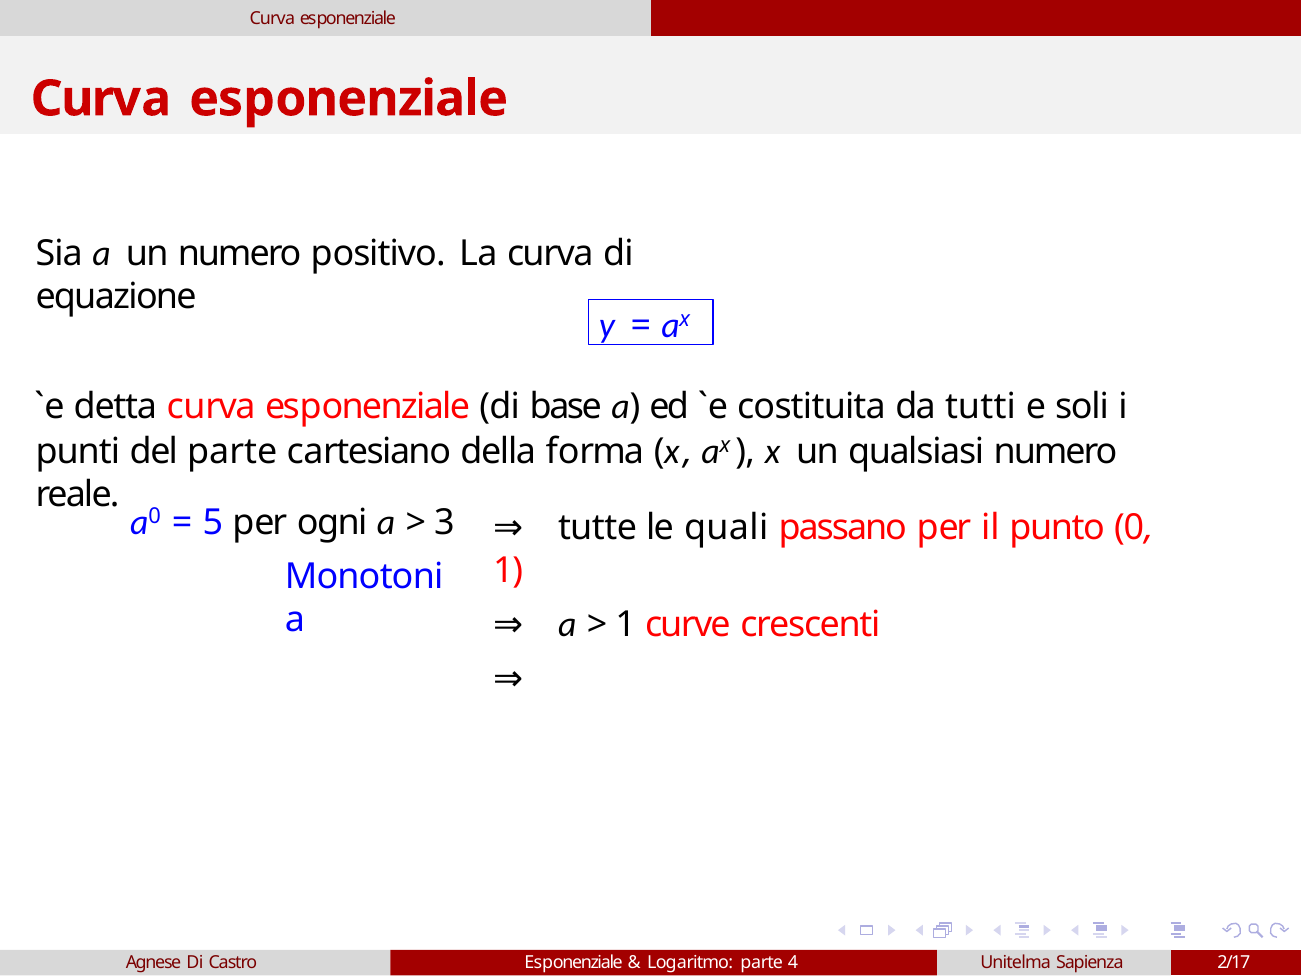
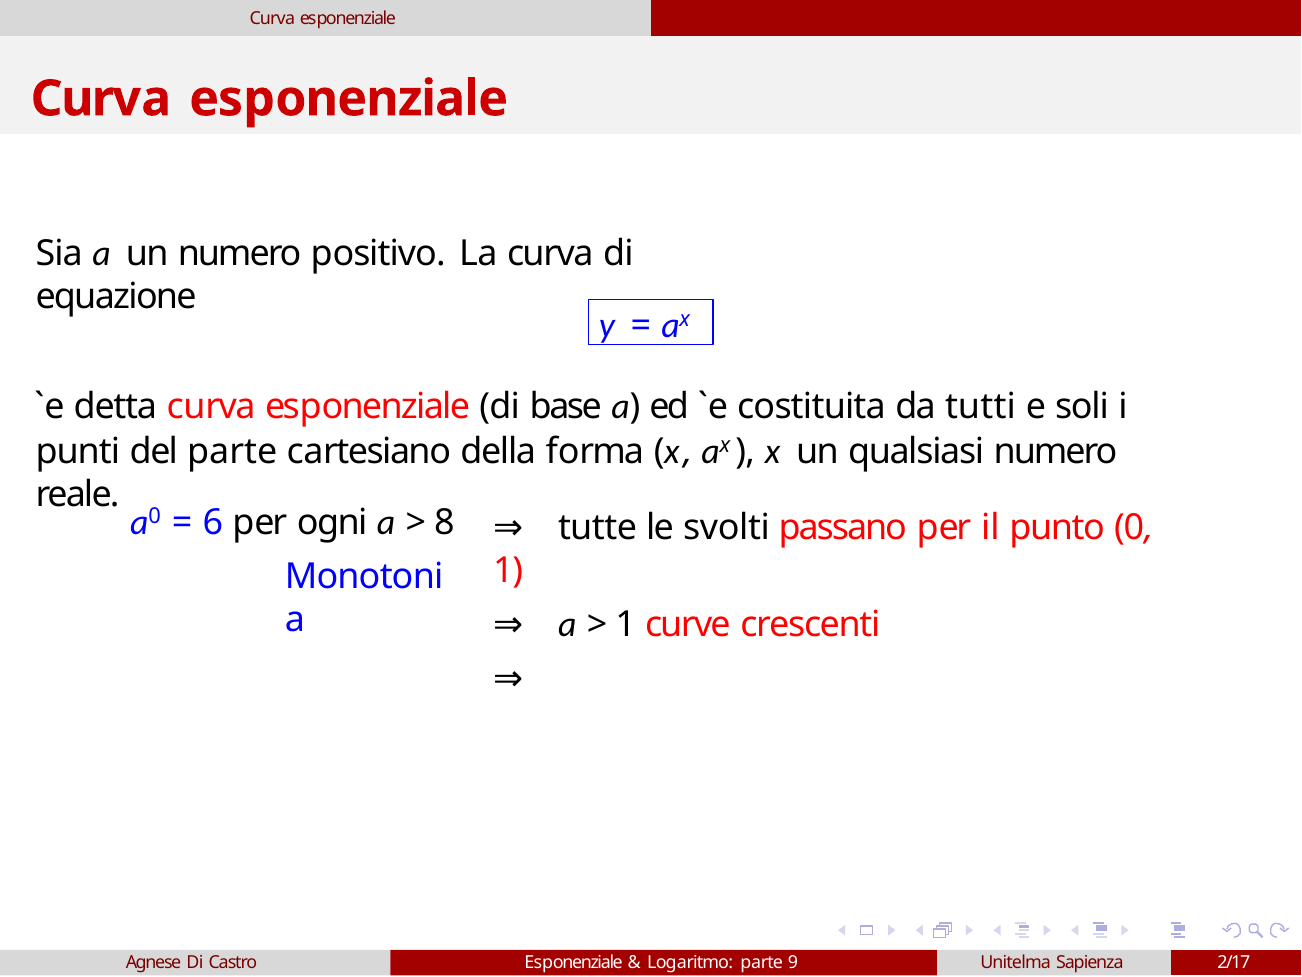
5: 5 -> 6 (213, 523)
3: 3 -> 8 (444, 523)
quali: quali -> svolti (727, 528)
4: 4 -> 9 (793, 963)
